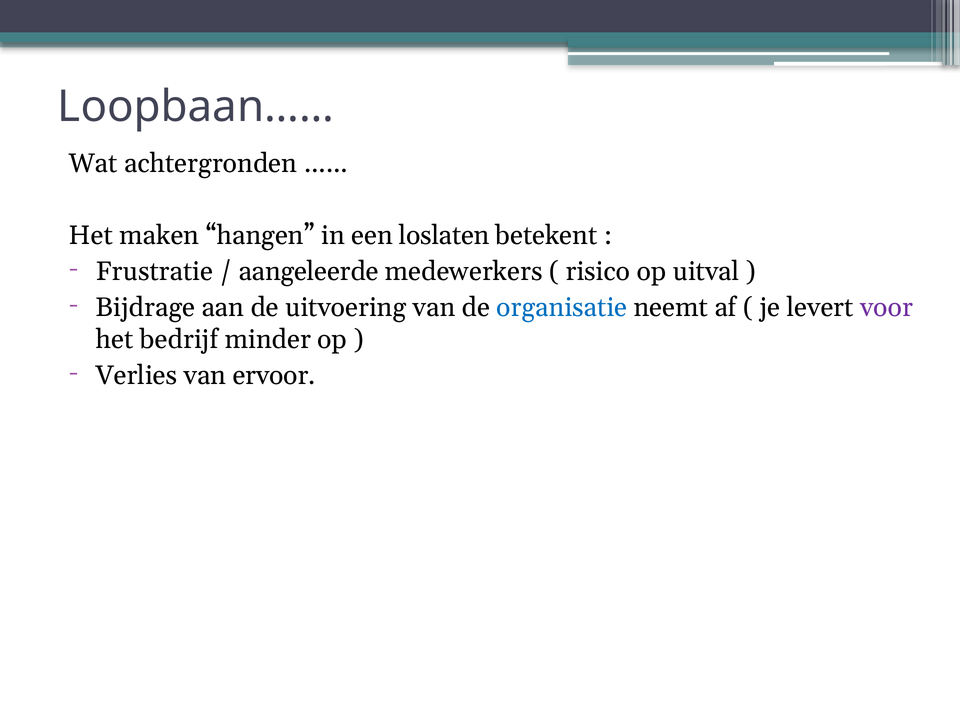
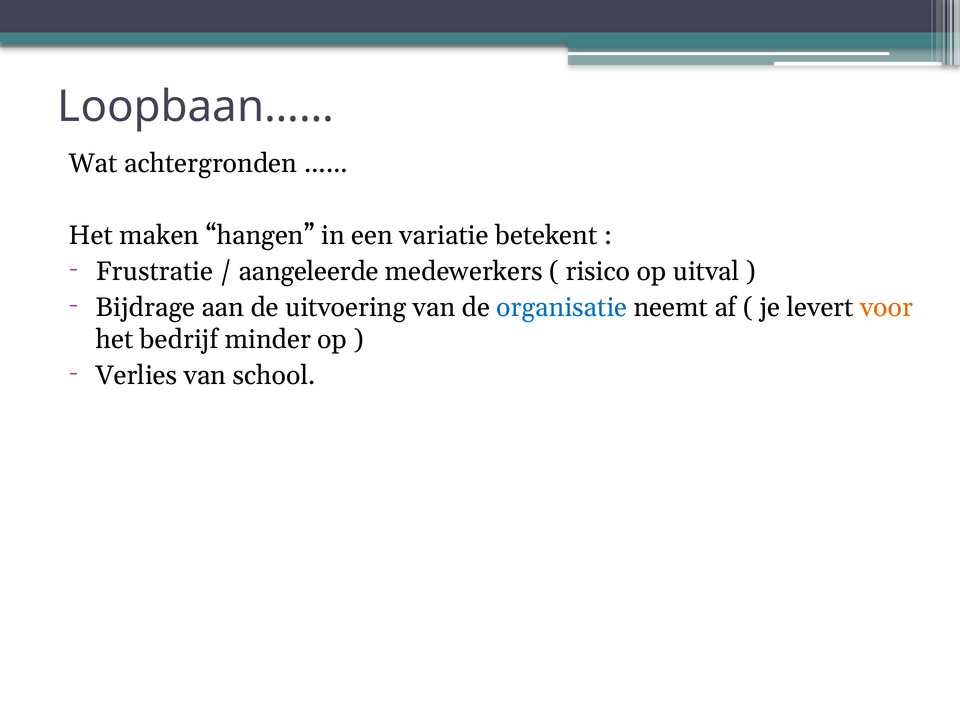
loslaten: loslaten -> variatie (444, 235)
voor colour: purple -> orange (887, 307)
ervoor: ervoor -> school (274, 375)
